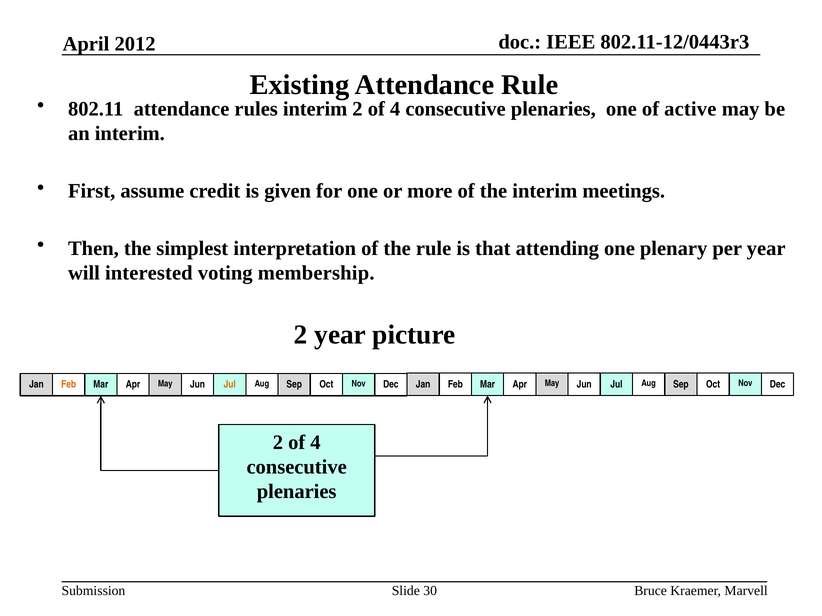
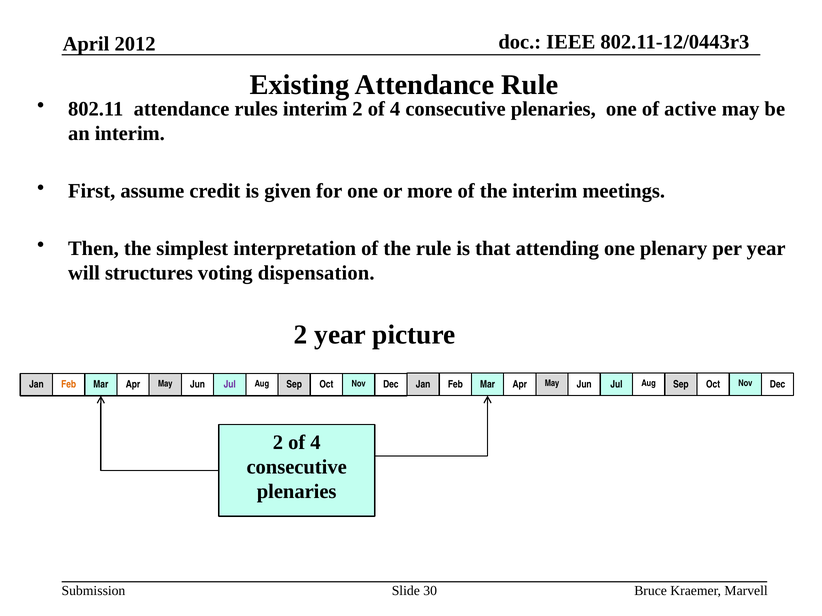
interested: interested -> structures (149, 273)
membership: membership -> dispensation (316, 273)
Jul colour: orange -> purple (230, 385)
